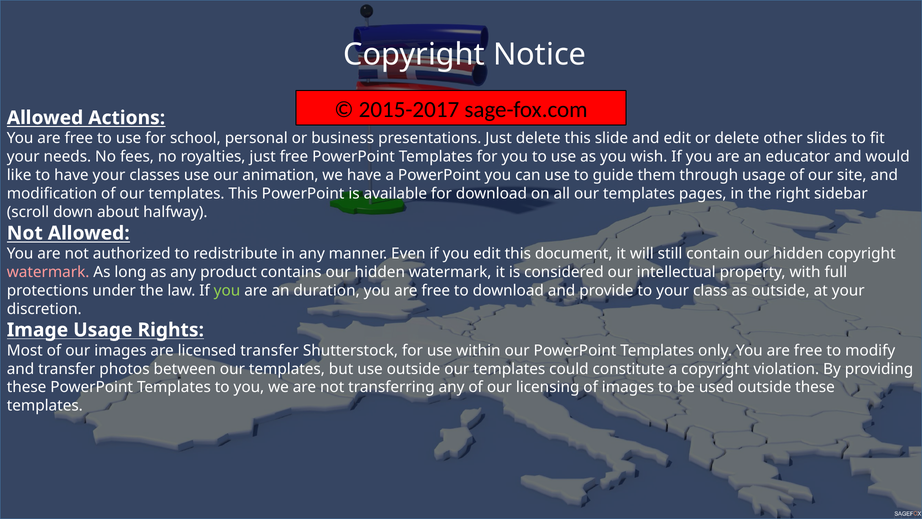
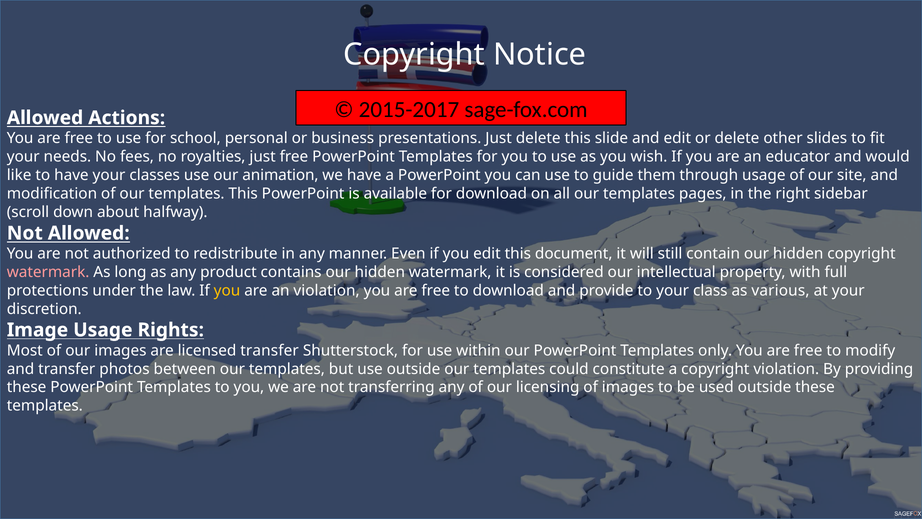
you colour: light green -> yellow (227, 290)
an duration: duration -> violation (327, 290)
as outside: outside -> various (780, 290)
